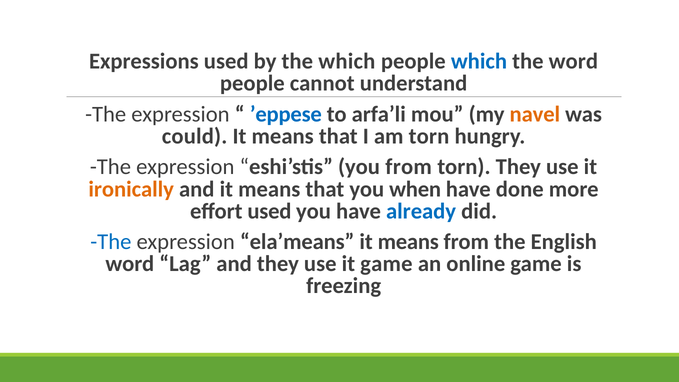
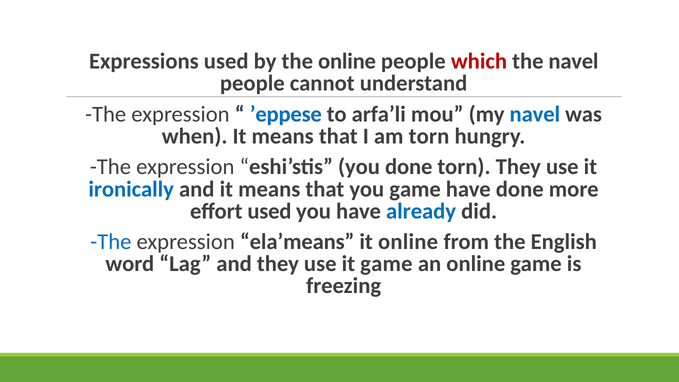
the which: which -> online (347, 61)
which colour: blue -> red (479, 61)
the word: word -> navel (573, 61)
navel colour: orange -> blue (535, 114)
could: could -> when (195, 136)
you from: from -> done (409, 167)
ironically colour: orange -> blue (131, 189)
you when: when -> game (415, 189)
means: means -> online (408, 242)
